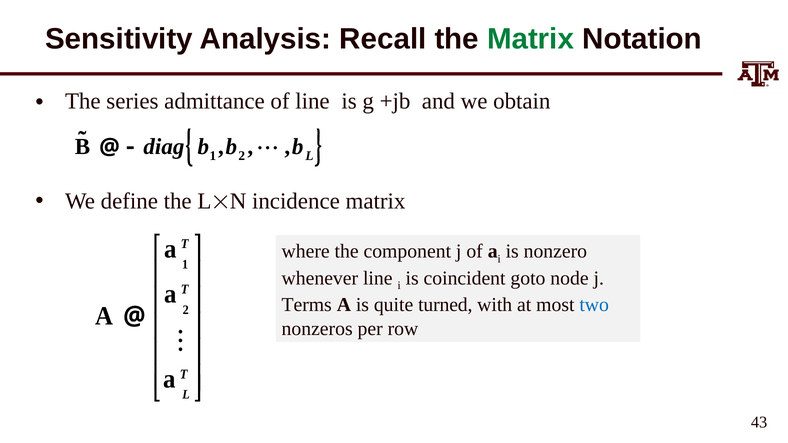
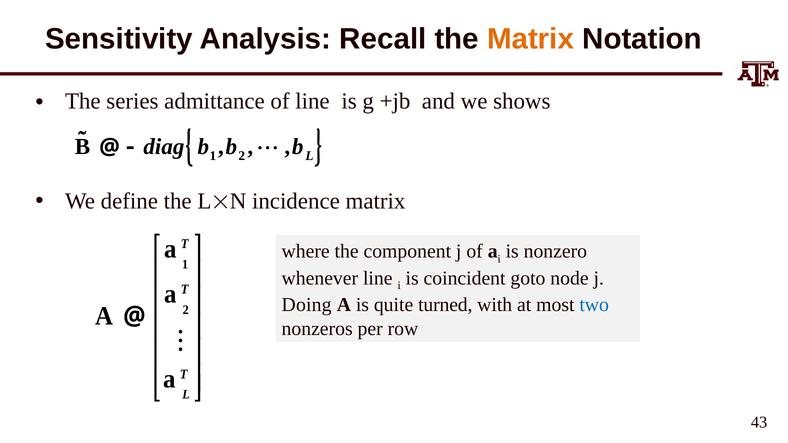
Matrix colour: green -> orange (531, 39)
obtain: obtain -> shows (522, 101)
Terms: Terms -> Doing (307, 305)
